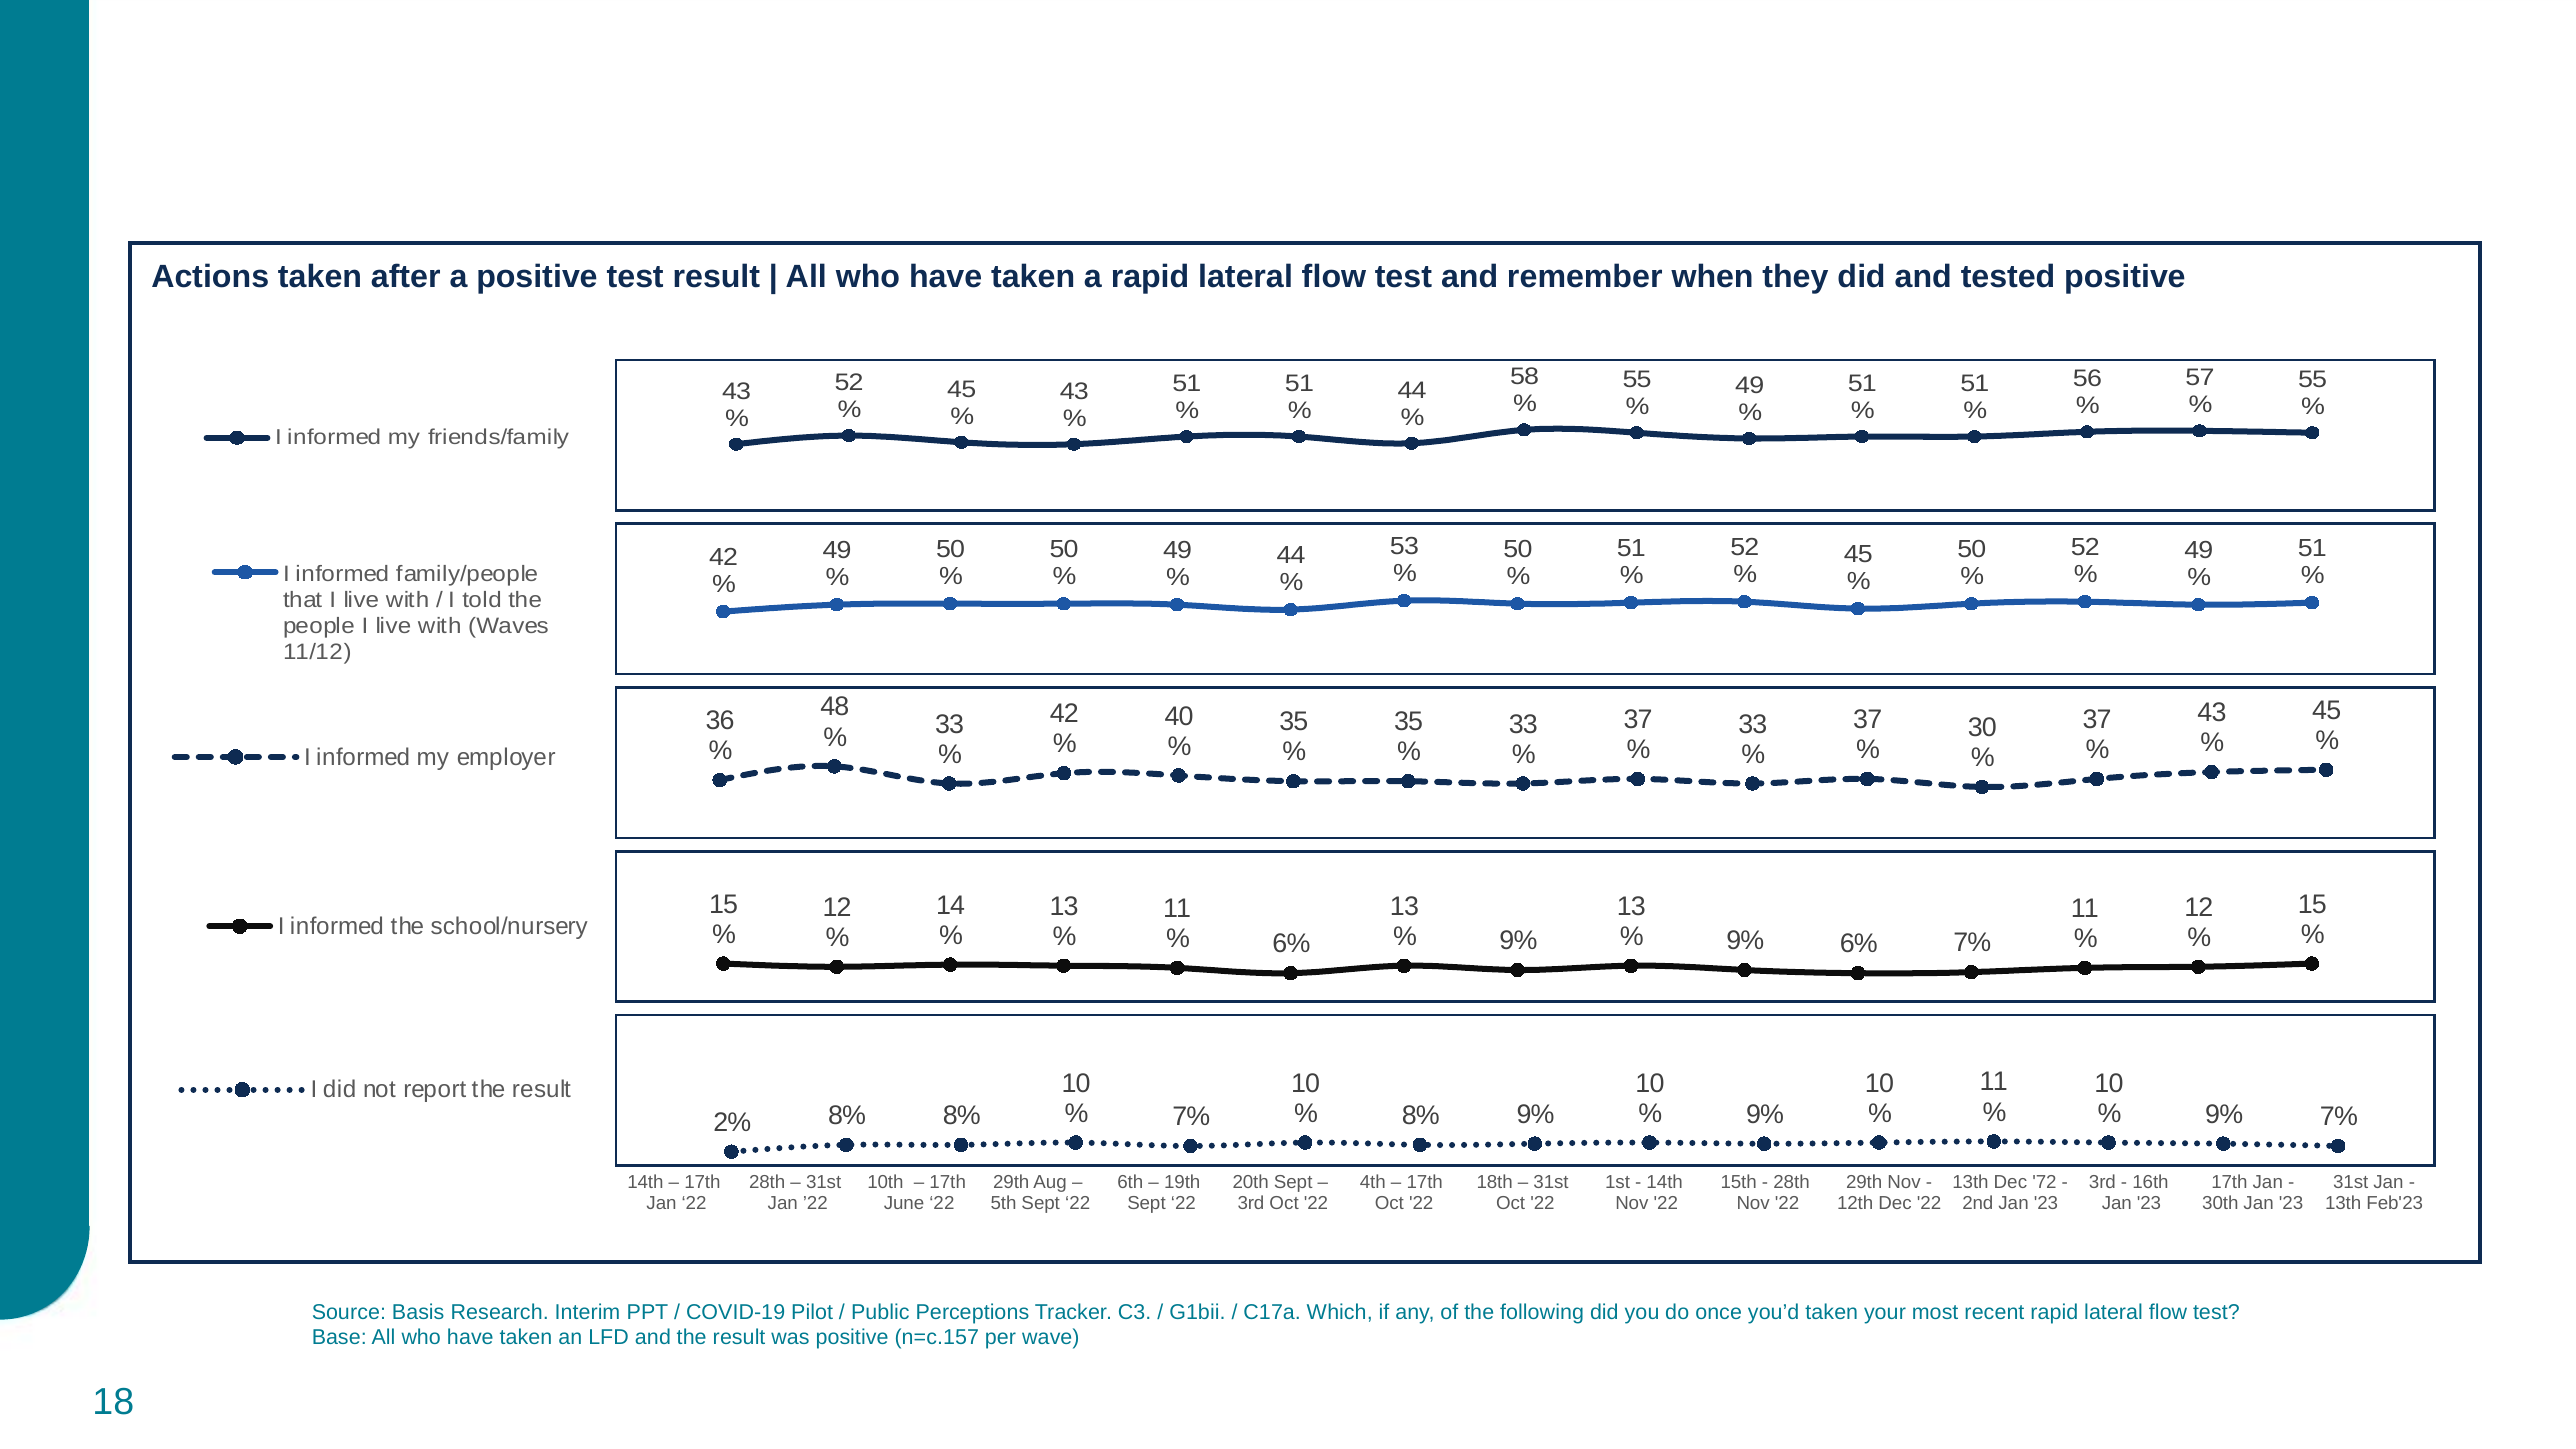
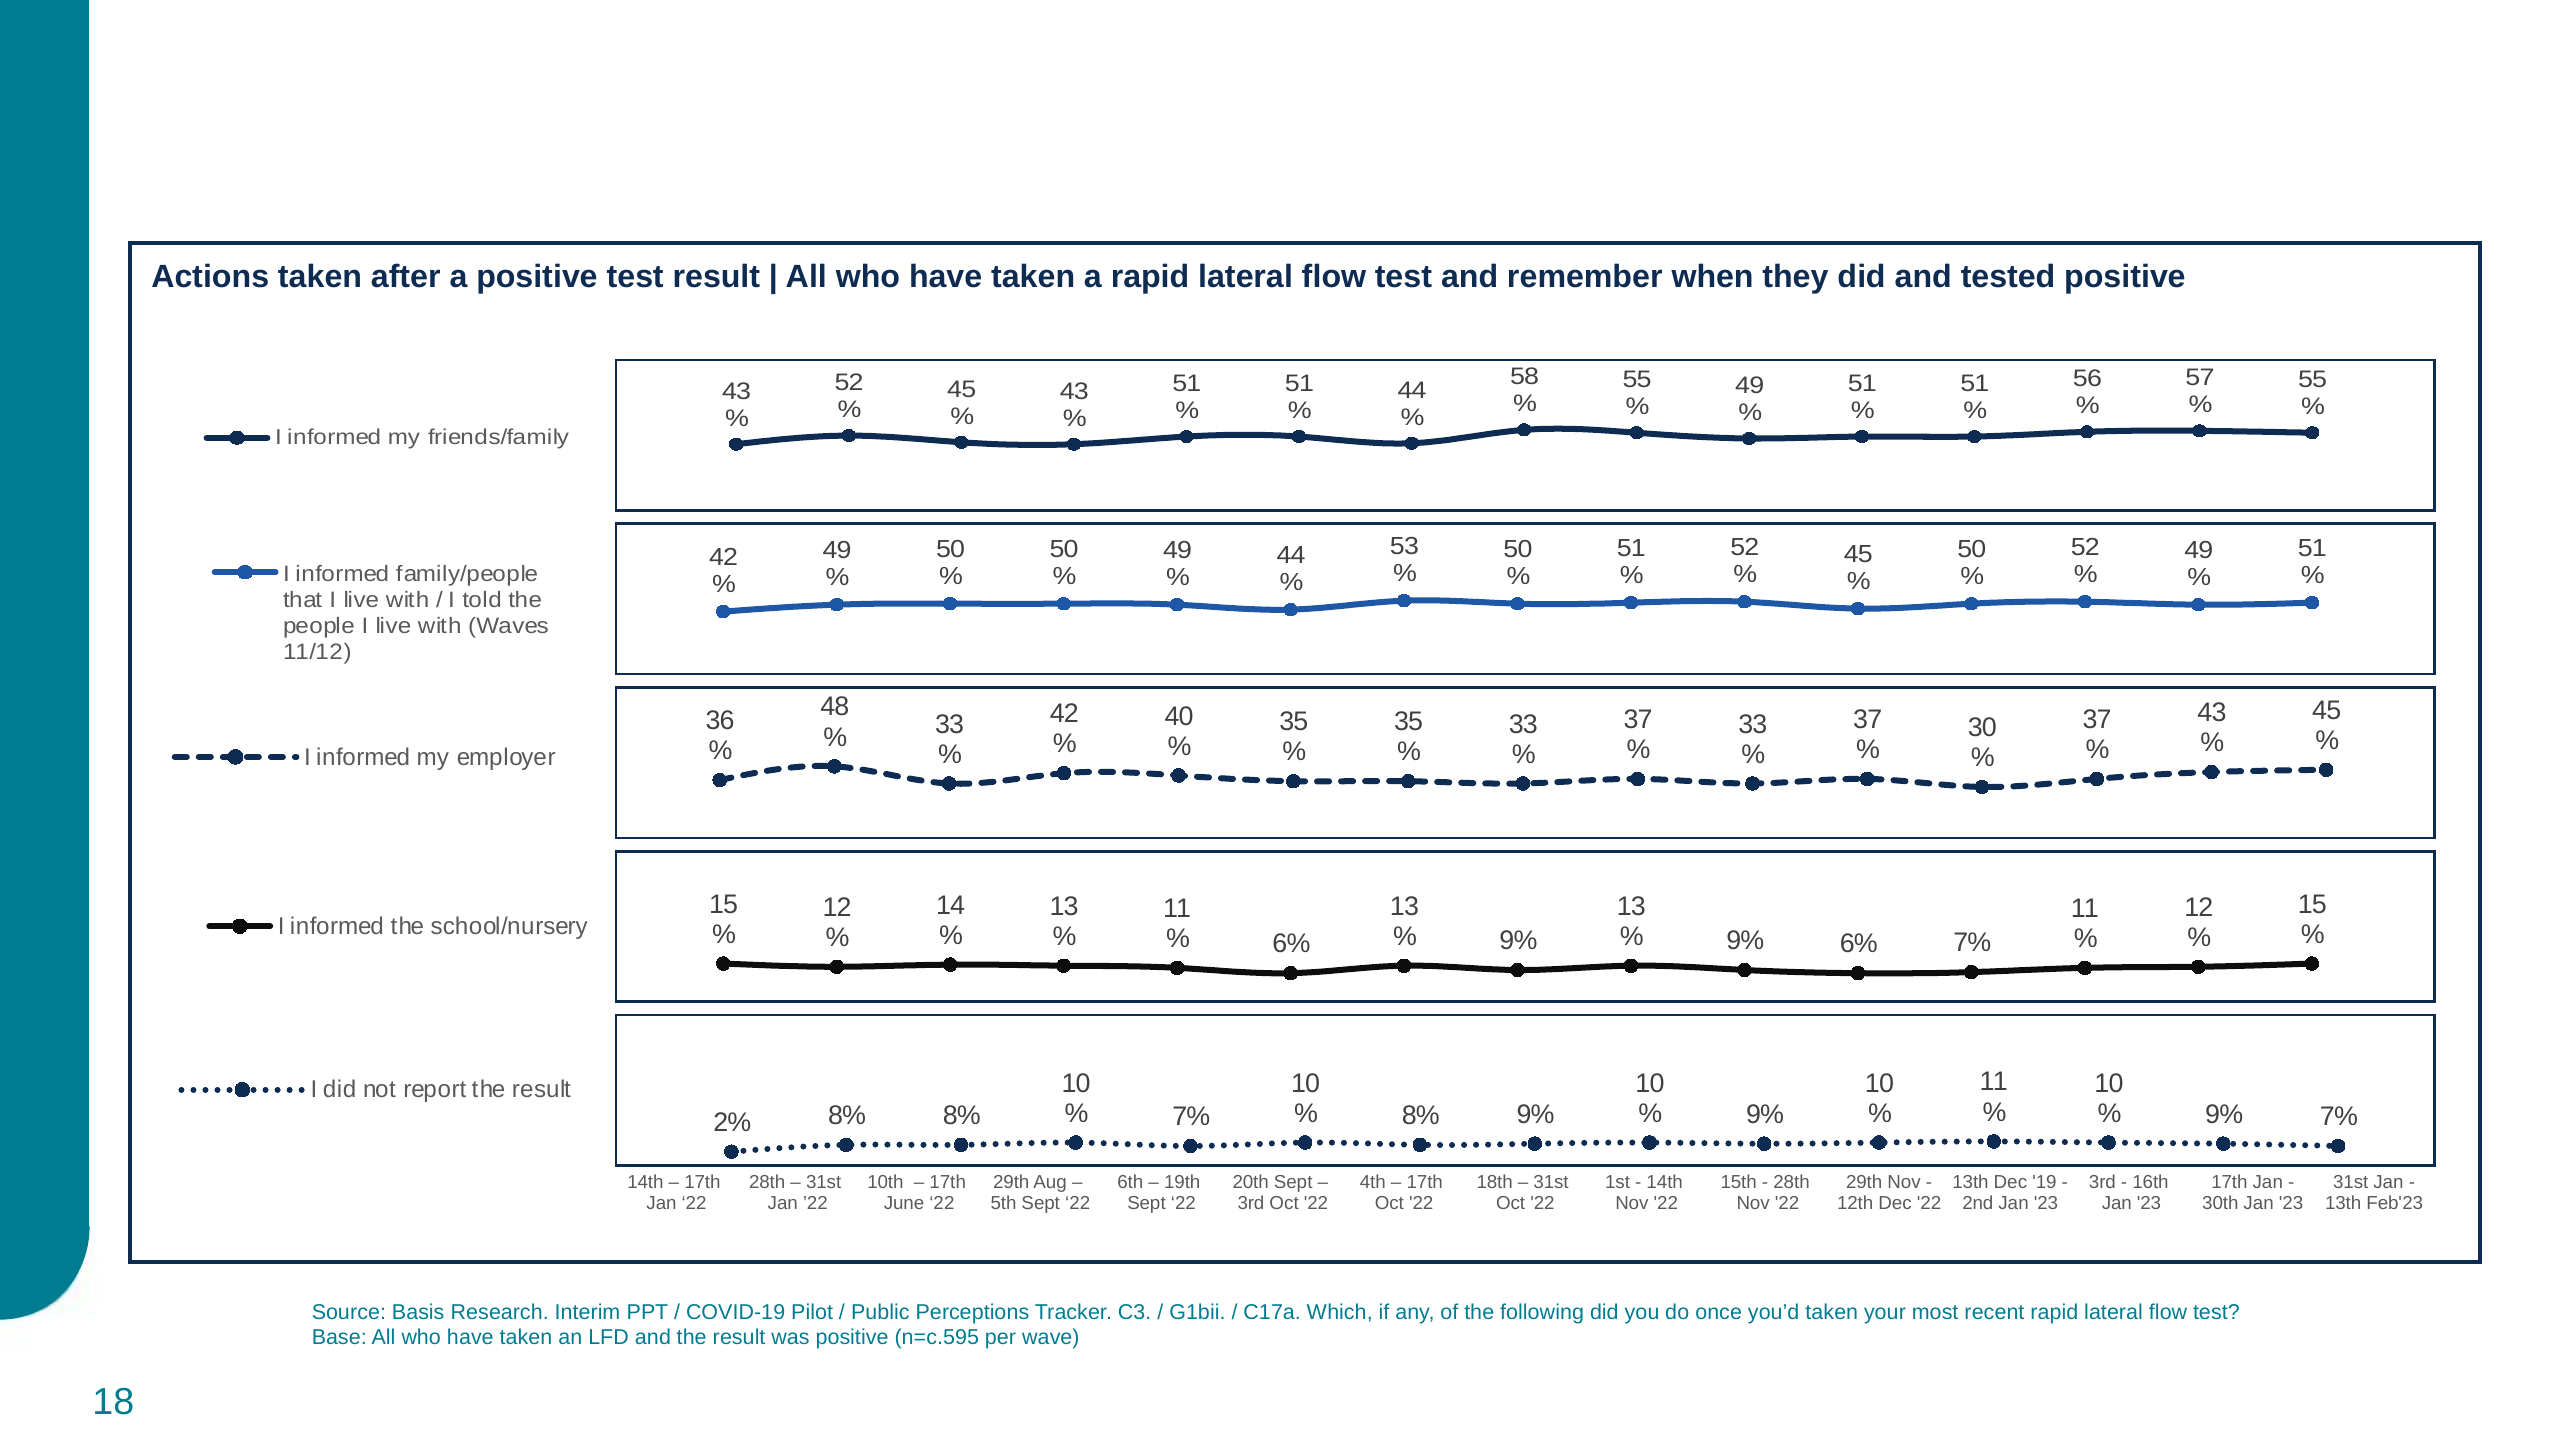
72: 72 -> 19 (2044, 1183)
n=c.157: n=c.157 -> n=c.595 (937, 1338)
